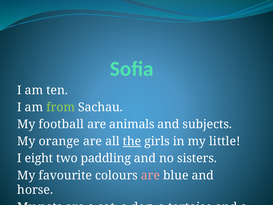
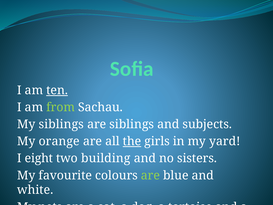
ten underline: none -> present (57, 90)
My football: football -> siblings (61, 124)
are animals: animals -> siblings (132, 124)
little: little -> yard (225, 141)
paddling: paddling -> building (106, 158)
are colour: pink -> light green (150, 175)
horse: horse -> white (35, 190)
